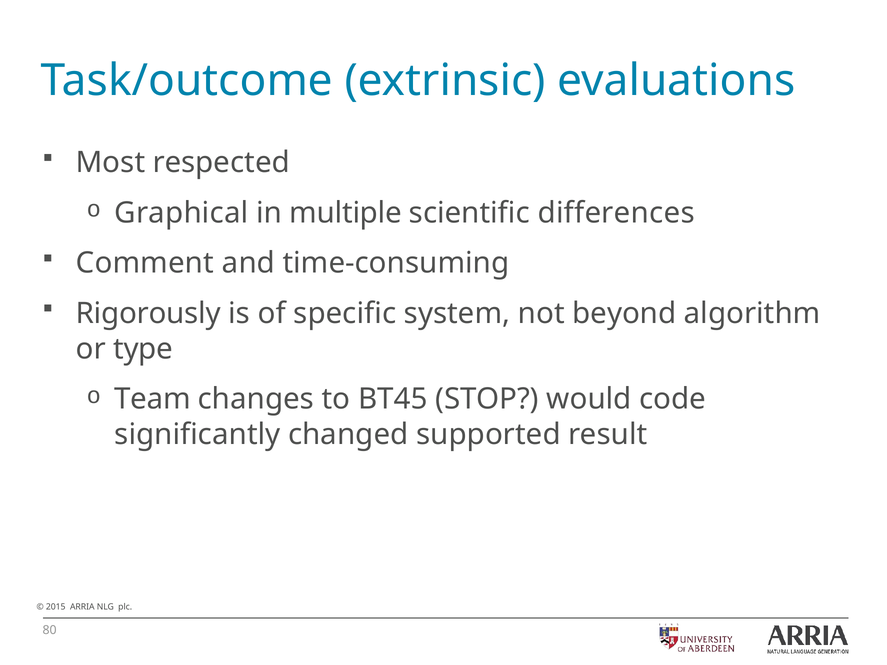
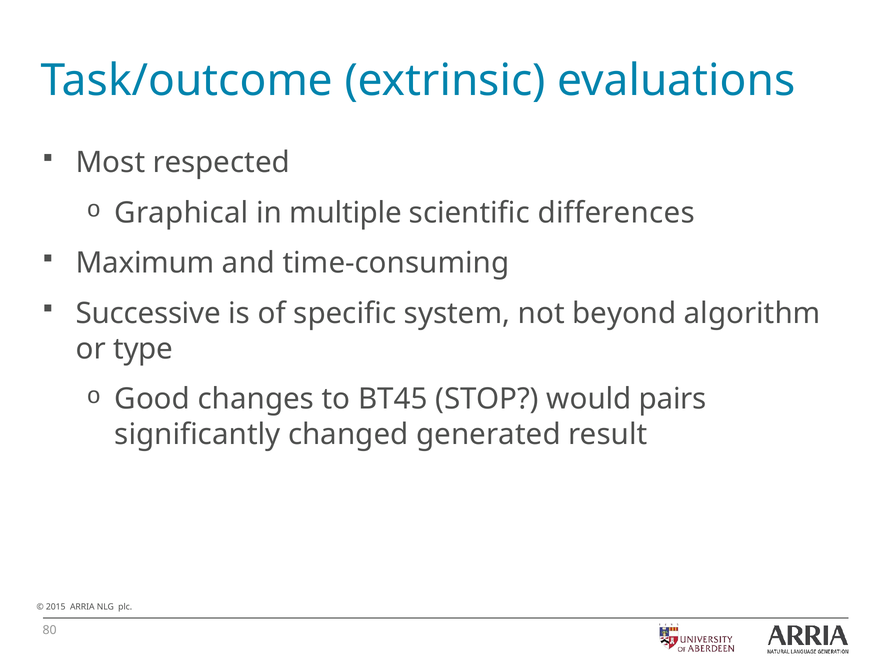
Comment: Comment -> Maximum (145, 263)
Rigorously: Rigorously -> Successive (148, 313)
Team: Team -> Good (152, 399)
code: code -> pairs (673, 399)
supported: supported -> generated (488, 435)
